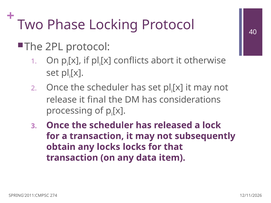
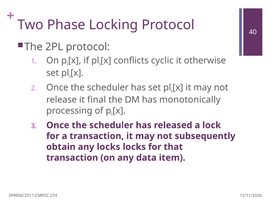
abort: abort -> cyclic (162, 61)
considerations: considerations -> monotonically (190, 100)
